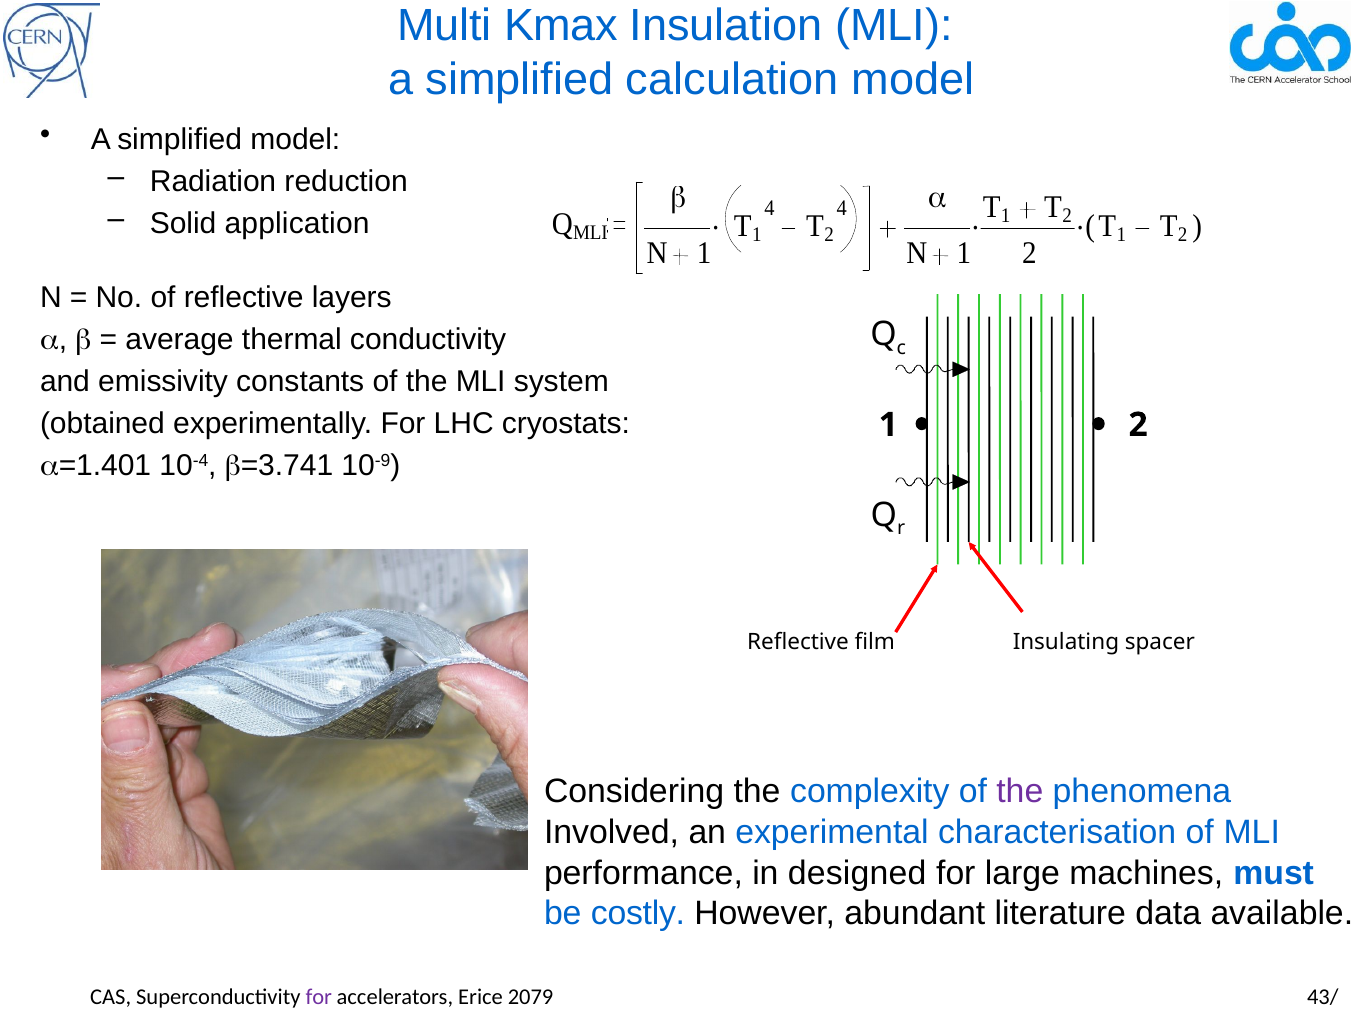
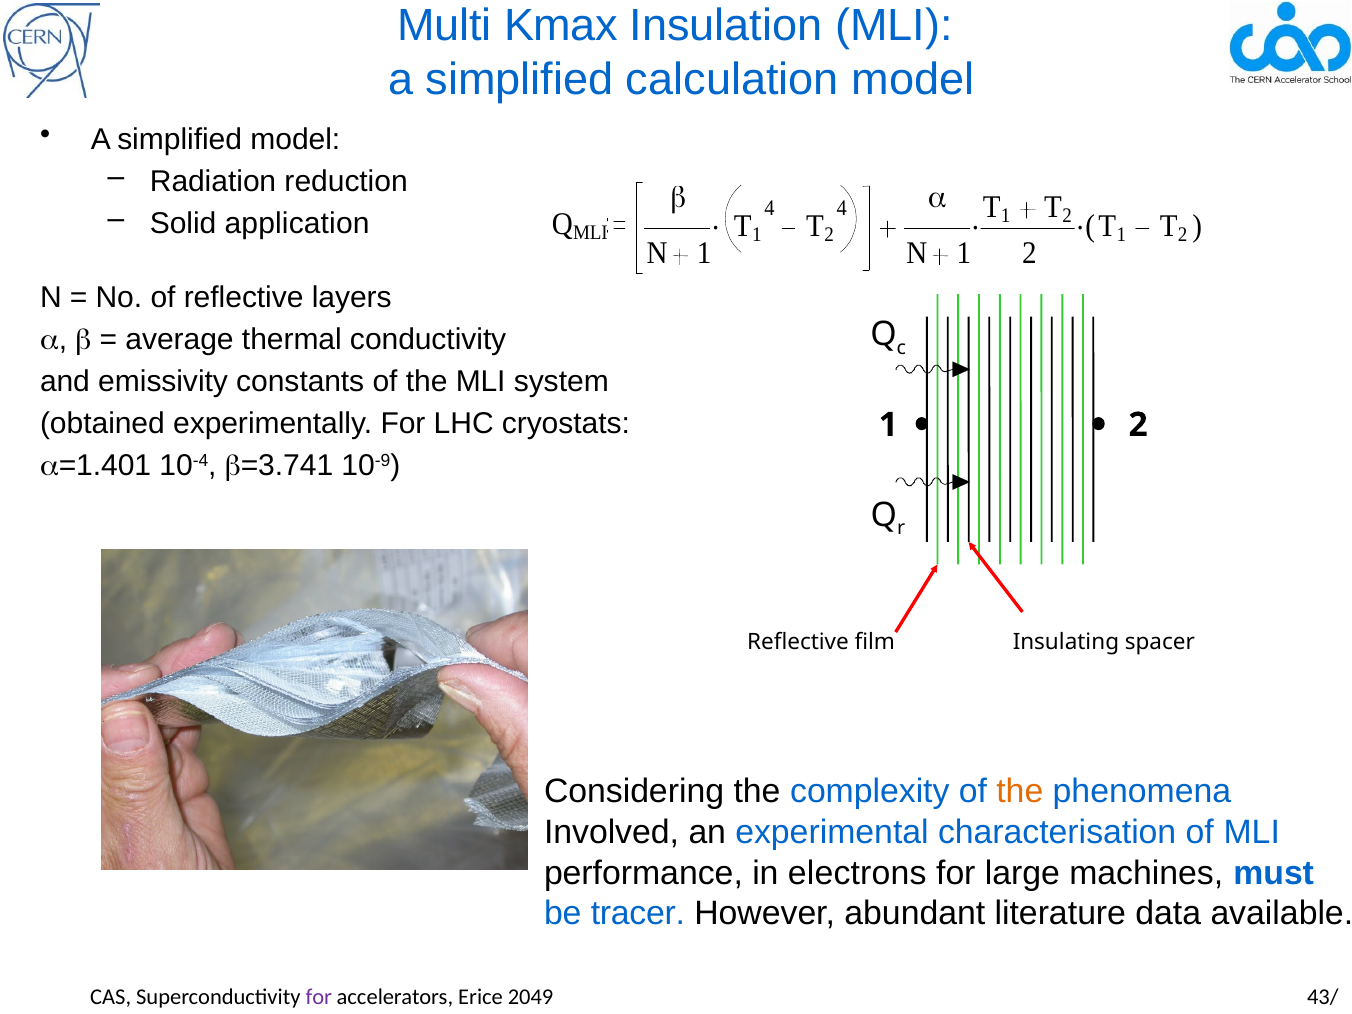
the colour: purple -> orange (1020, 792)
designed: designed -> electrons (857, 873)
costly: costly -> tracer (638, 913)
2079: 2079 -> 2049 (531, 997)
